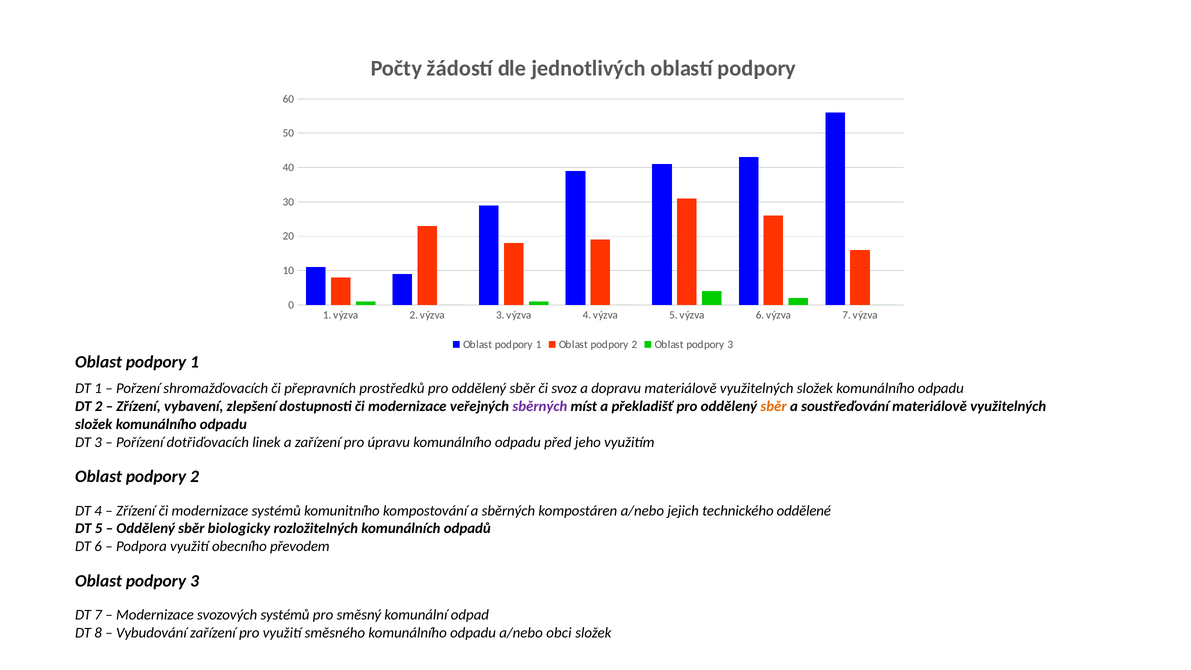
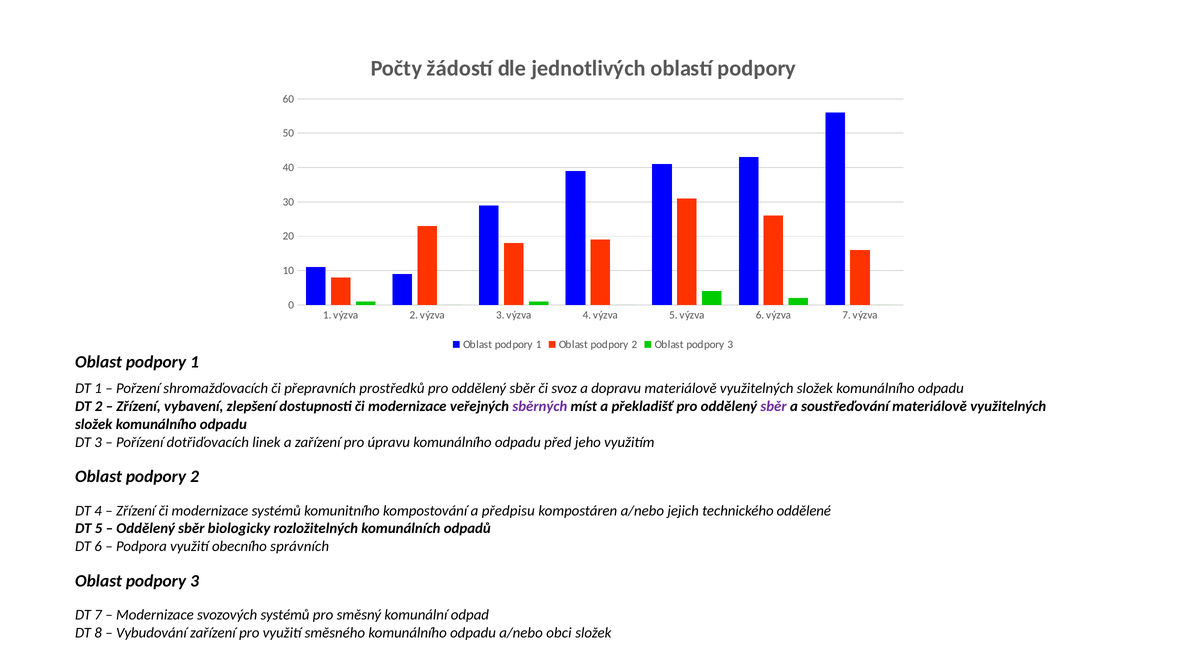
sběr colour: orange -> purple (774, 406)
a sběrných: sběrných -> předpisu (508, 511)
převodem: převodem -> správních (300, 546)
